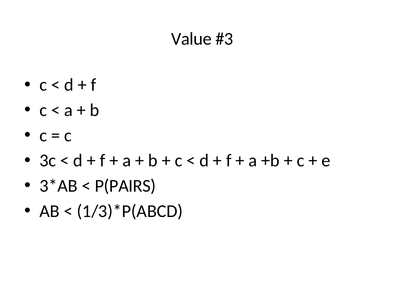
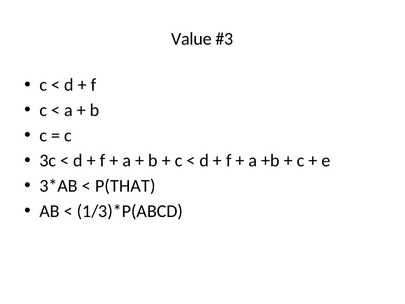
P(PAIRS: P(PAIRS -> P(THAT (125, 186)
